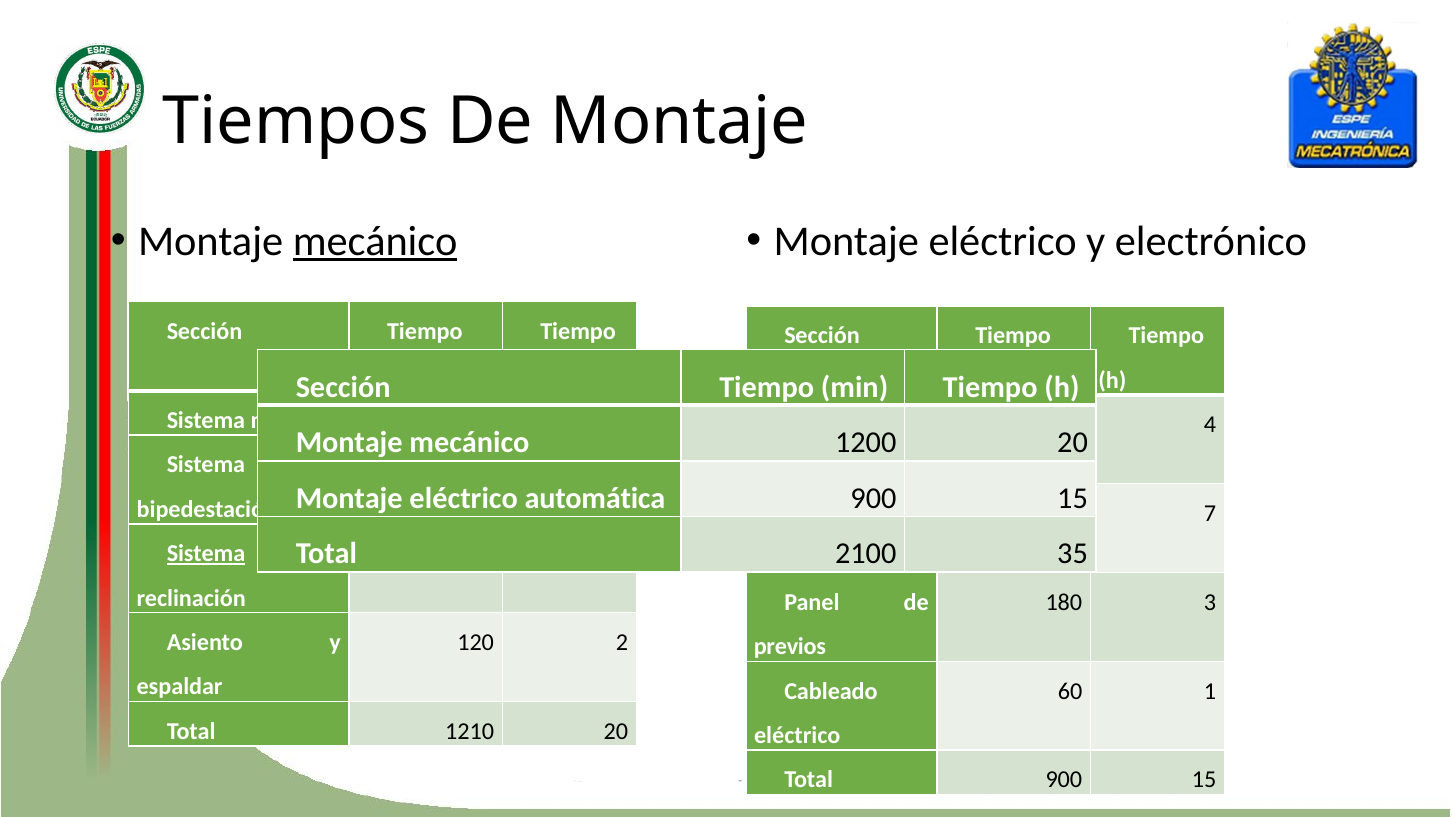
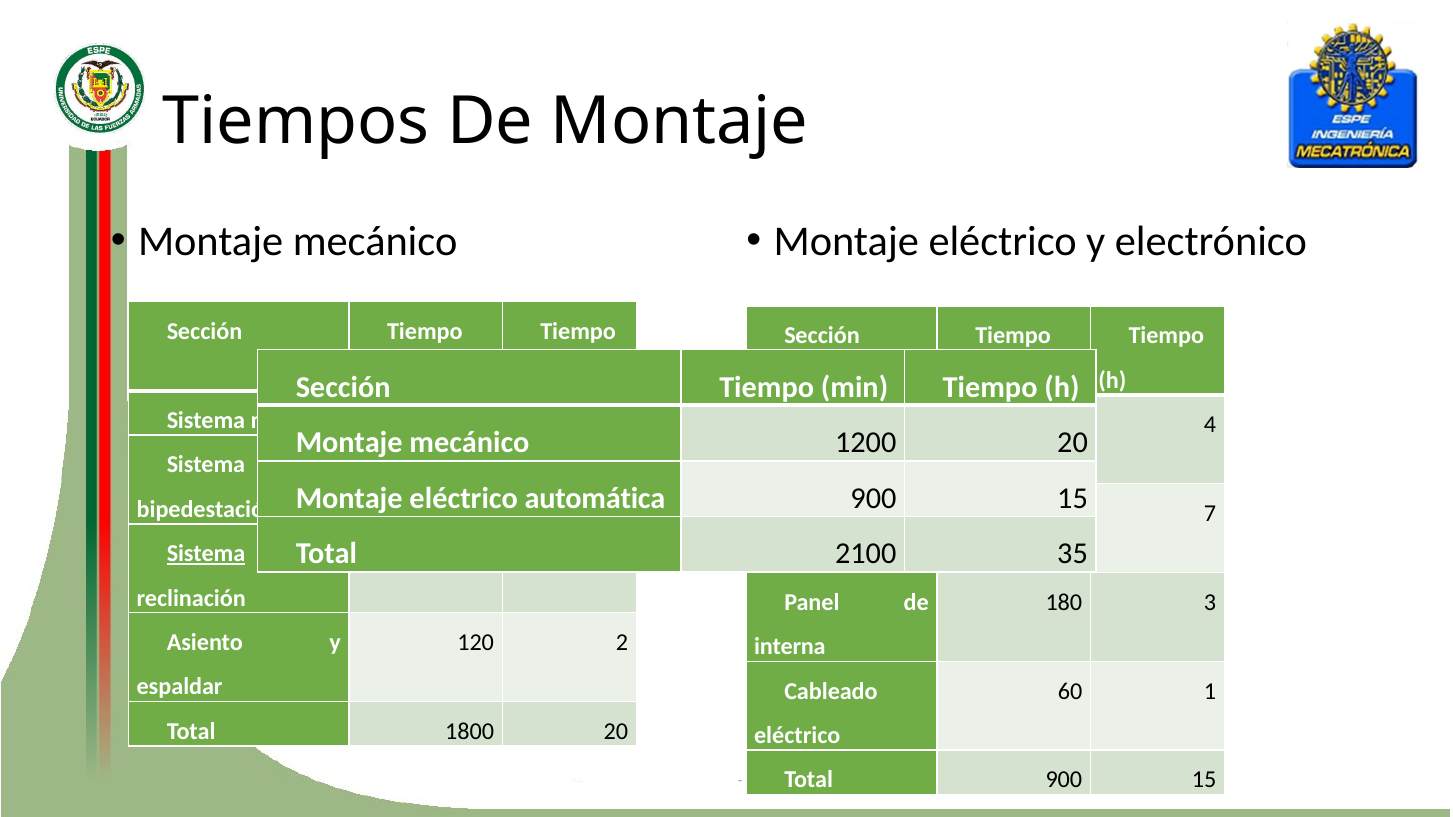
mecánico underline: present -> none (375, 241)
previos: previos -> interna (790, 647)
1210: 1210 -> 1800 (470, 732)
